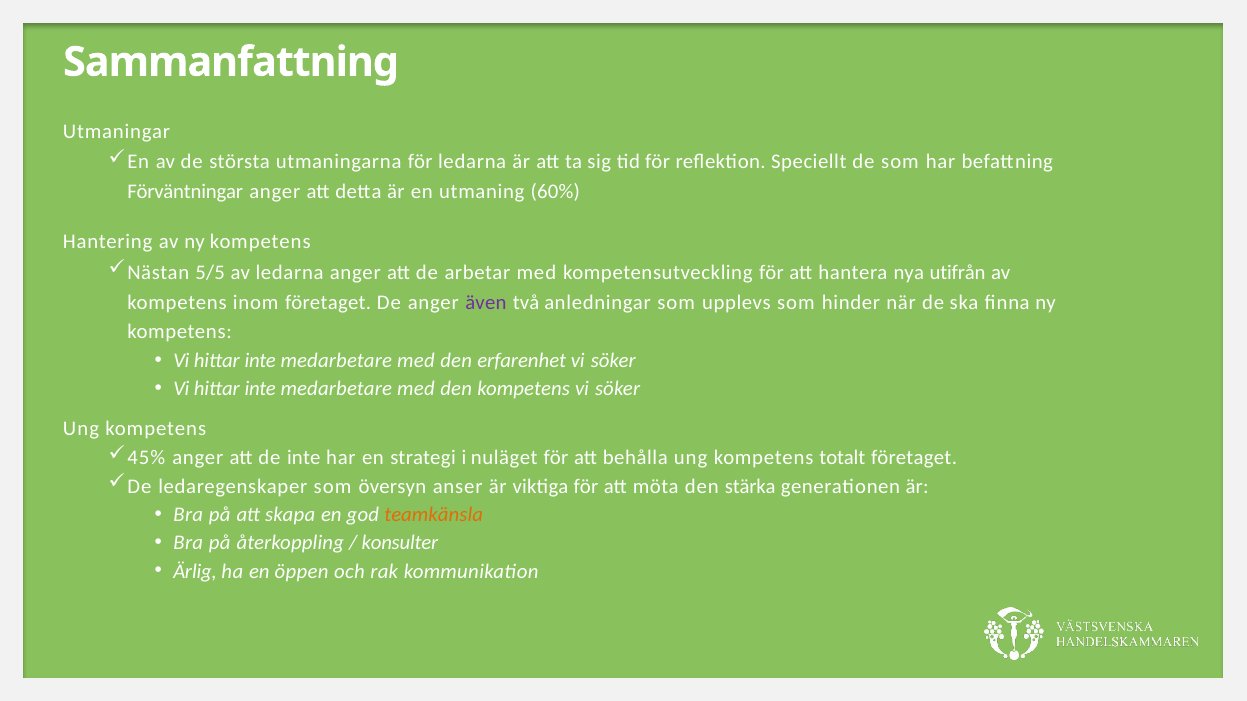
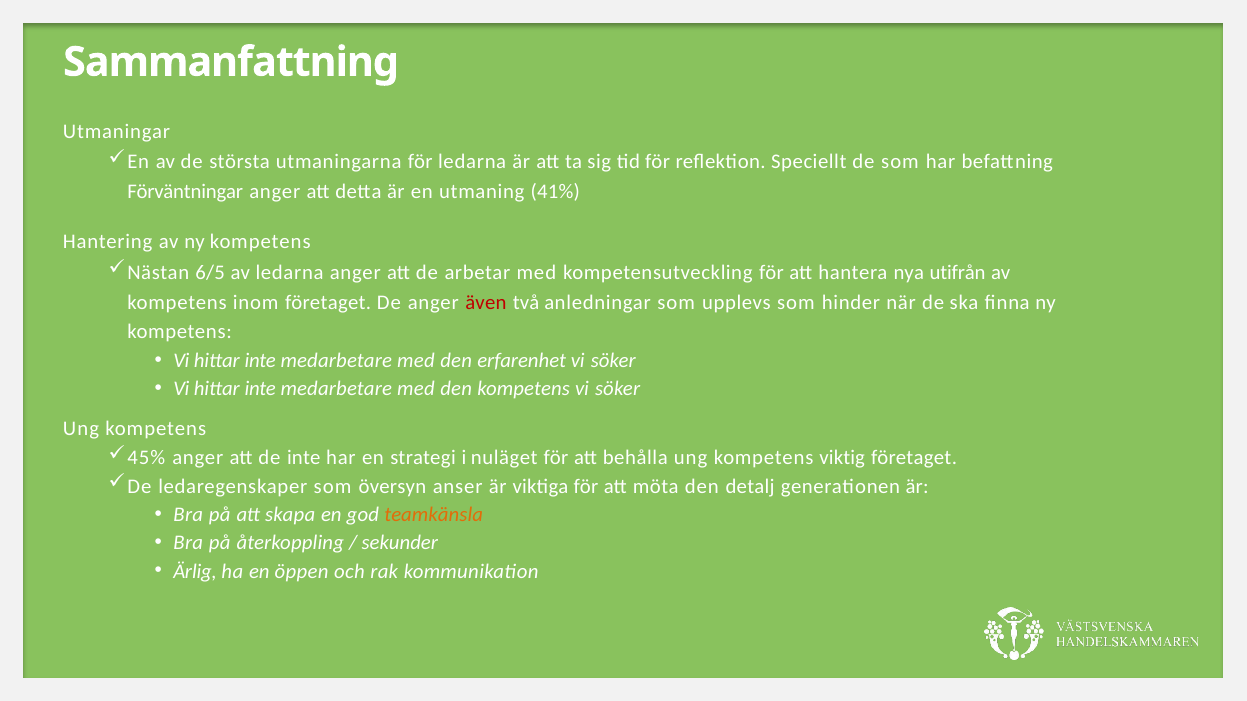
60%: 60% -> 41% (555, 192)
5/5: 5/5 -> 6/5 (210, 272)
även colour: purple -> red (486, 302)
totalt: totalt -> viktig (842, 458)
stärka: stärka -> detalj (750, 487)
konsulter: konsulter -> sekunder (400, 543)
